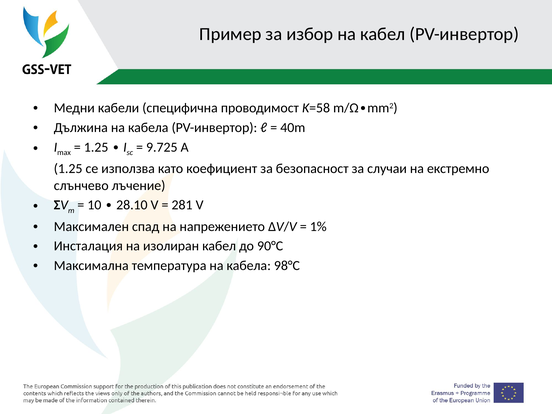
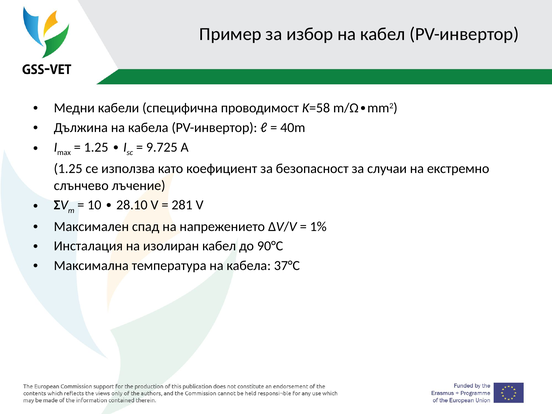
98°C: 98°C -> 37°C (287, 266)
